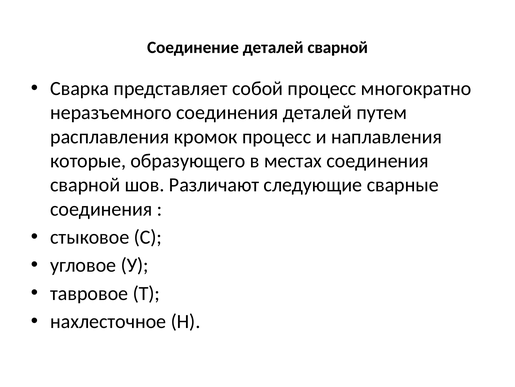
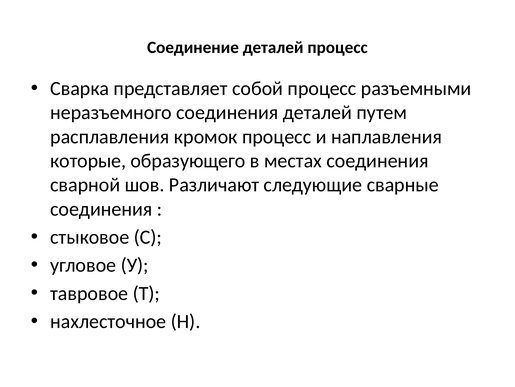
деталей сварной: сварной -> процесс (338, 48)
многократно: многократно -> разъемными (416, 88)
